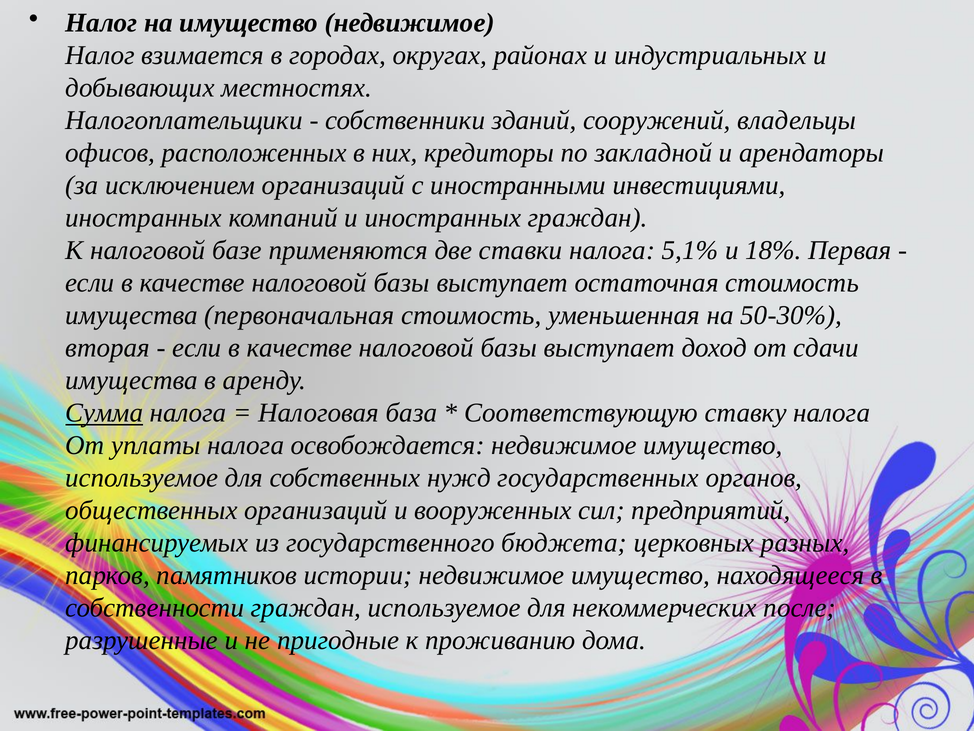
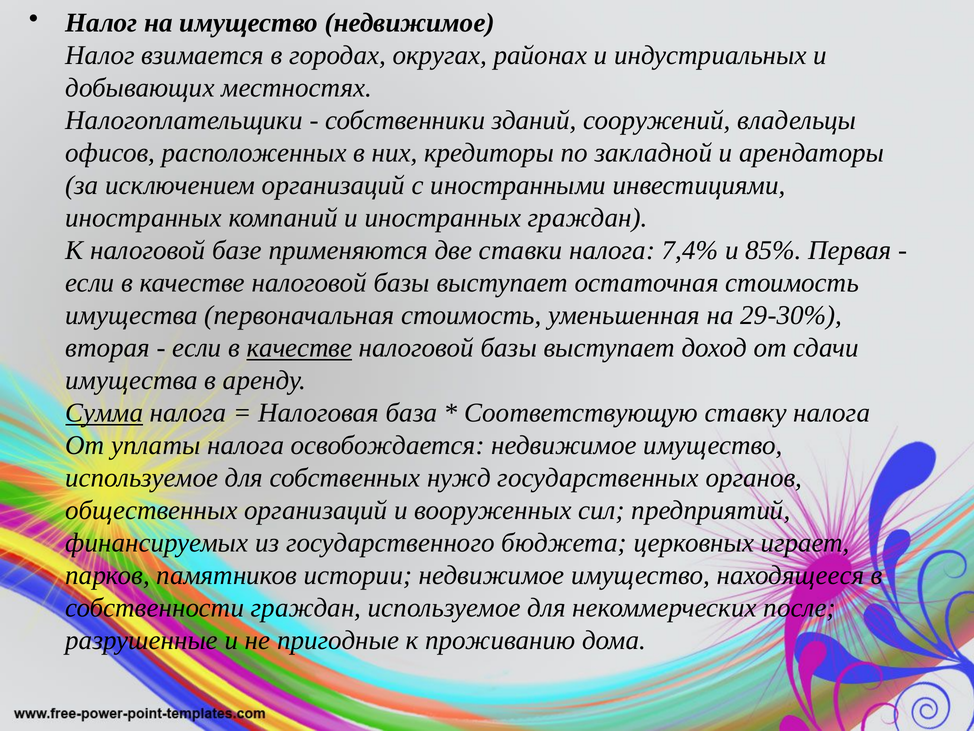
5,1%: 5,1% -> 7,4% (690, 250)
18%: 18% -> 85% (773, 250)
50-30%: 50-30% -> 29-30% (791, 315)
качестве underline: none -> present (299, 348)
разных: разных -> играет (805, 543)
